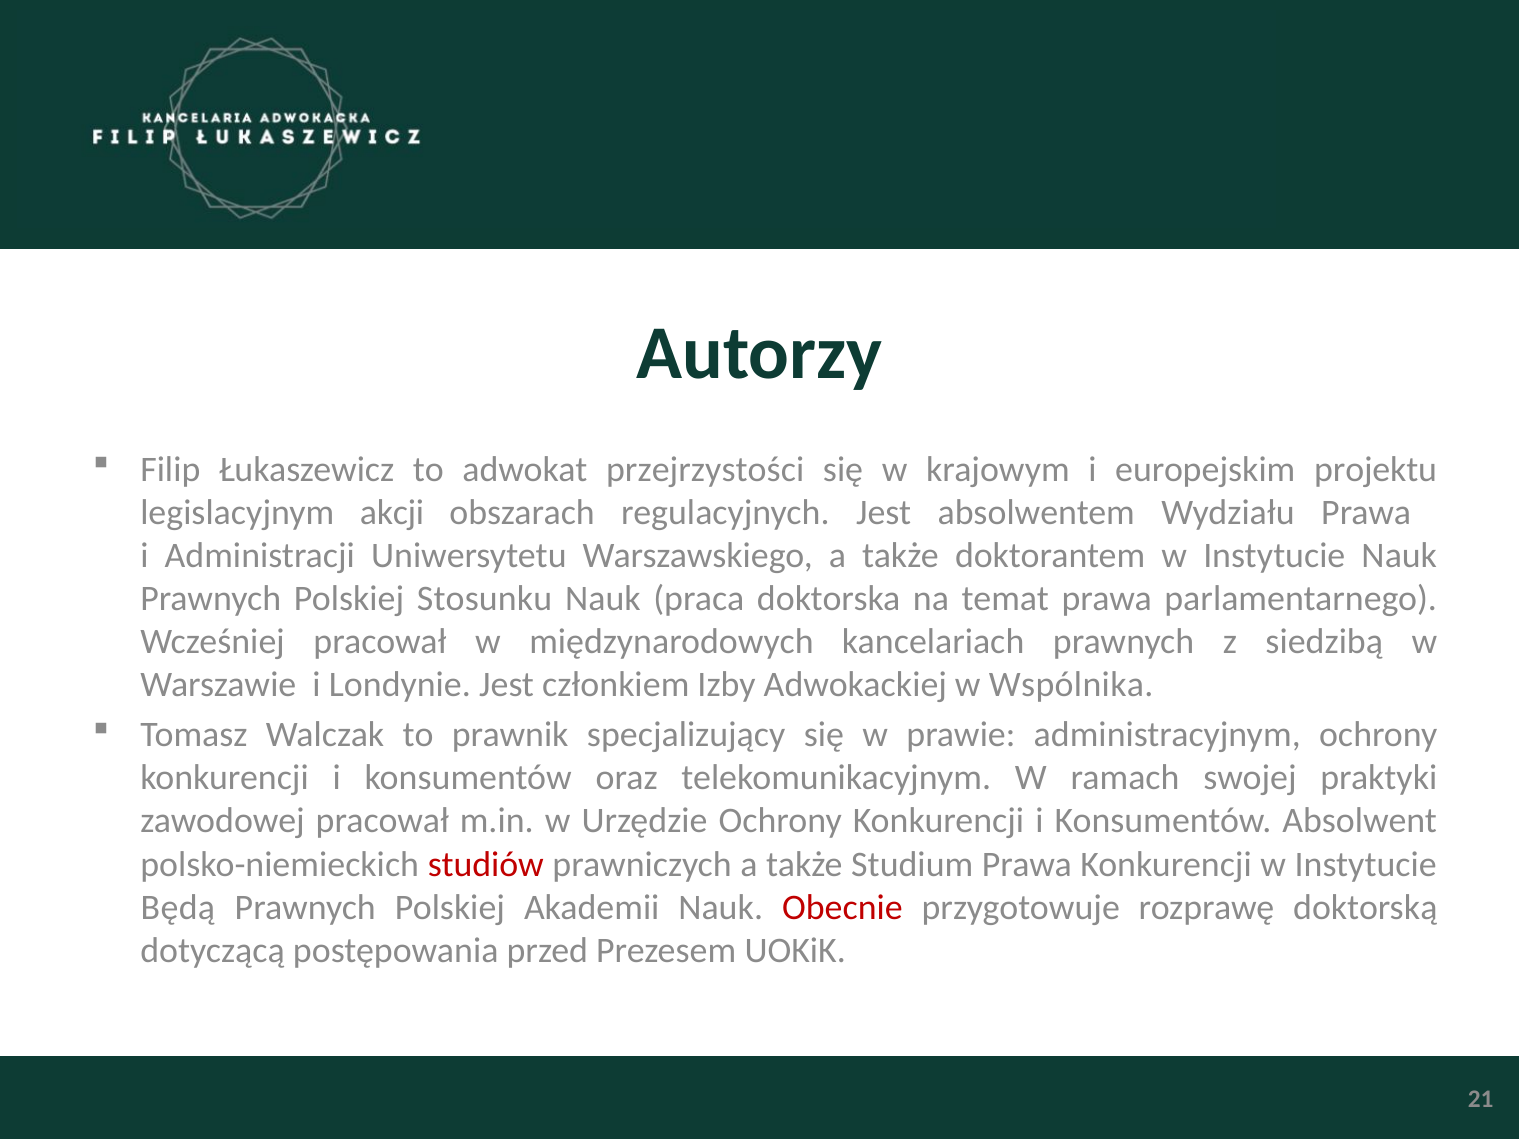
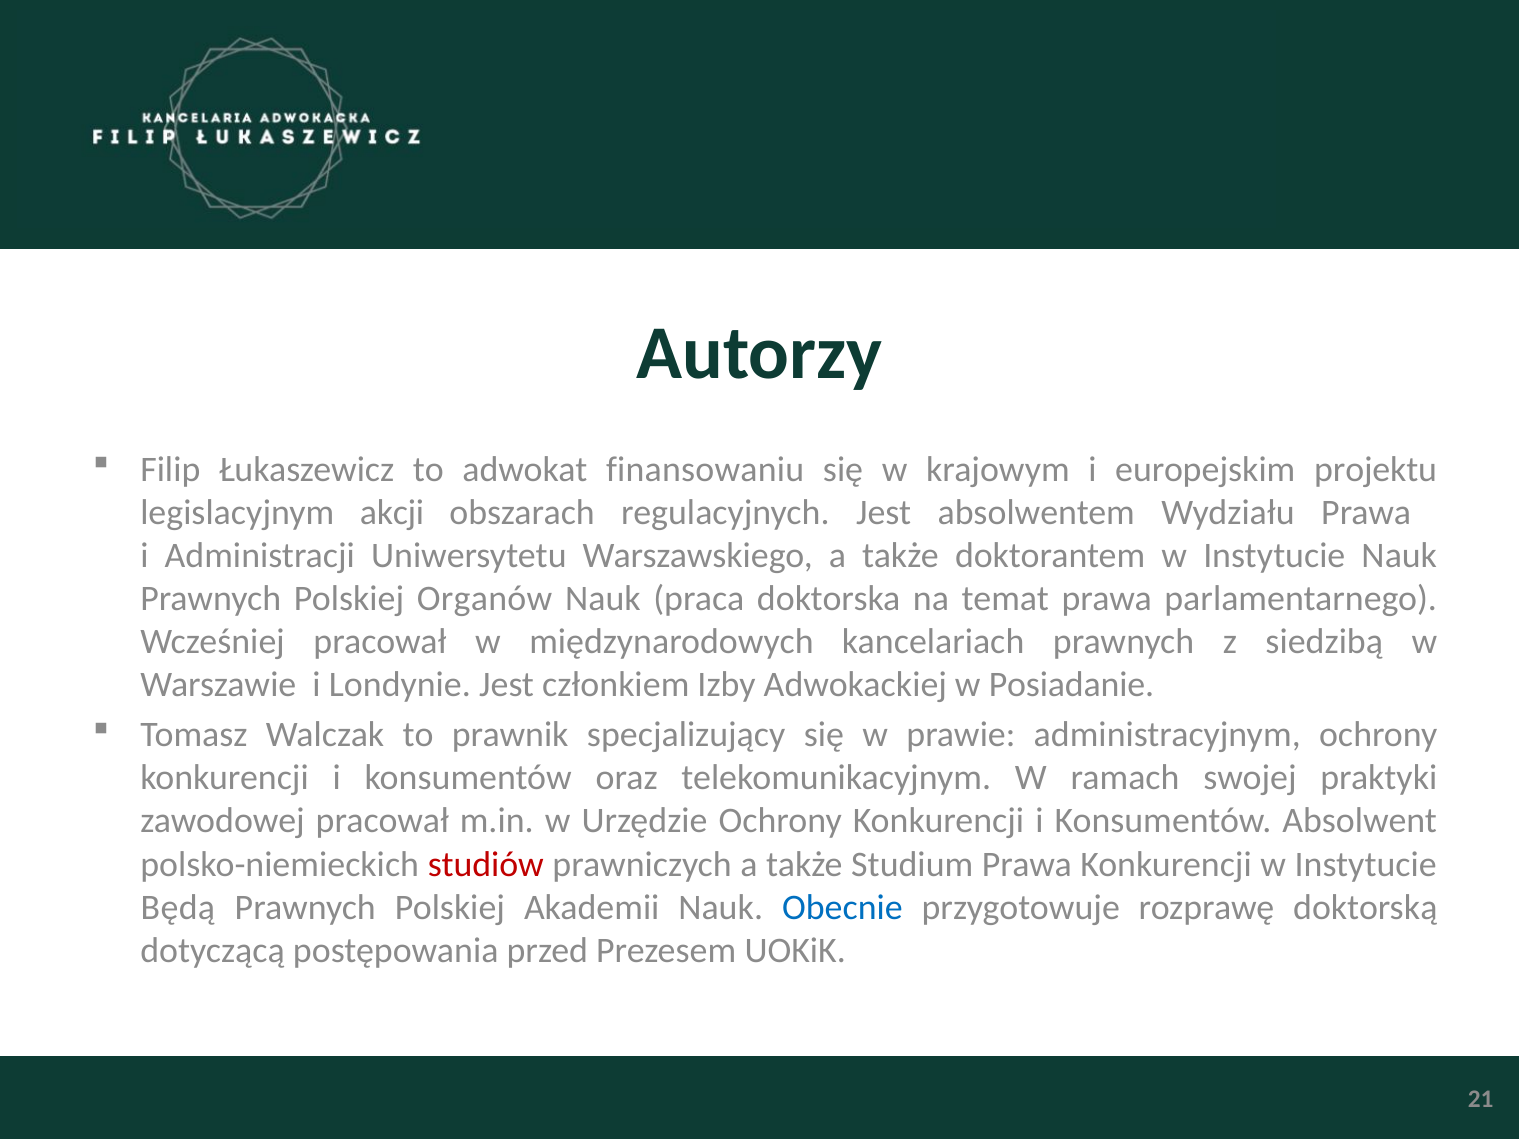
przejrzystości: przejrzystości -> finansowaniu (705, 470)
Stosunku: Stosunku -> Organów (485, 599)
Wspólnika: Wspólnika -> Posiadanie (1071, 685)
Obecnie colour: red -> blue (842, 907)
